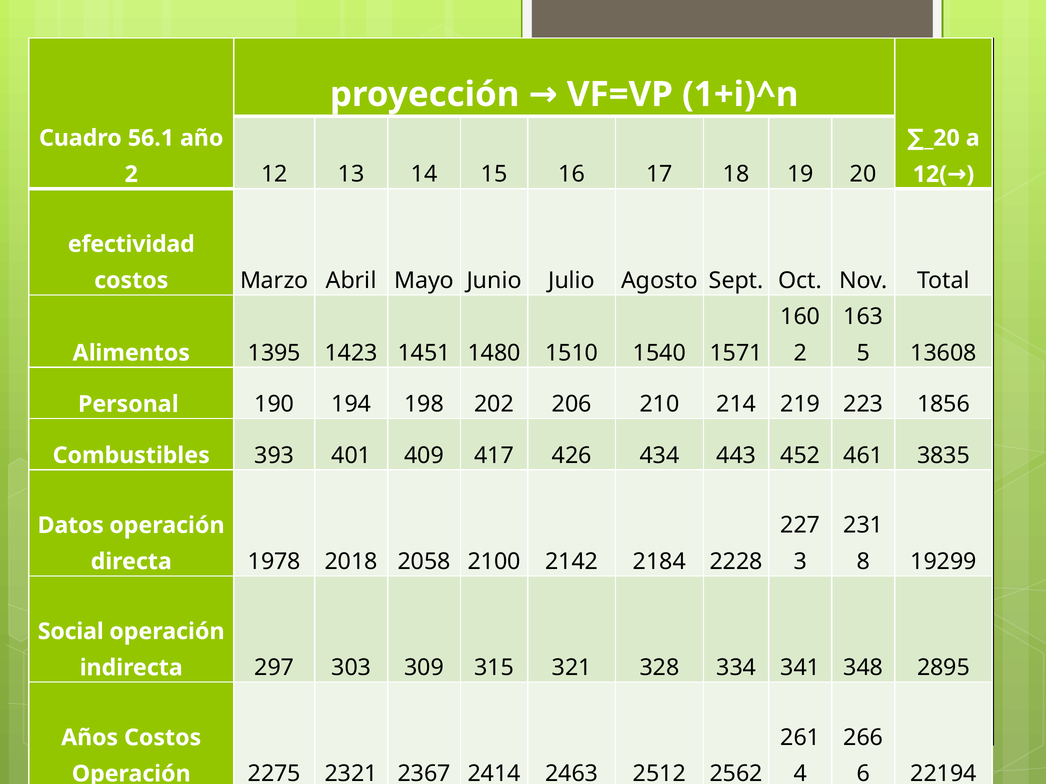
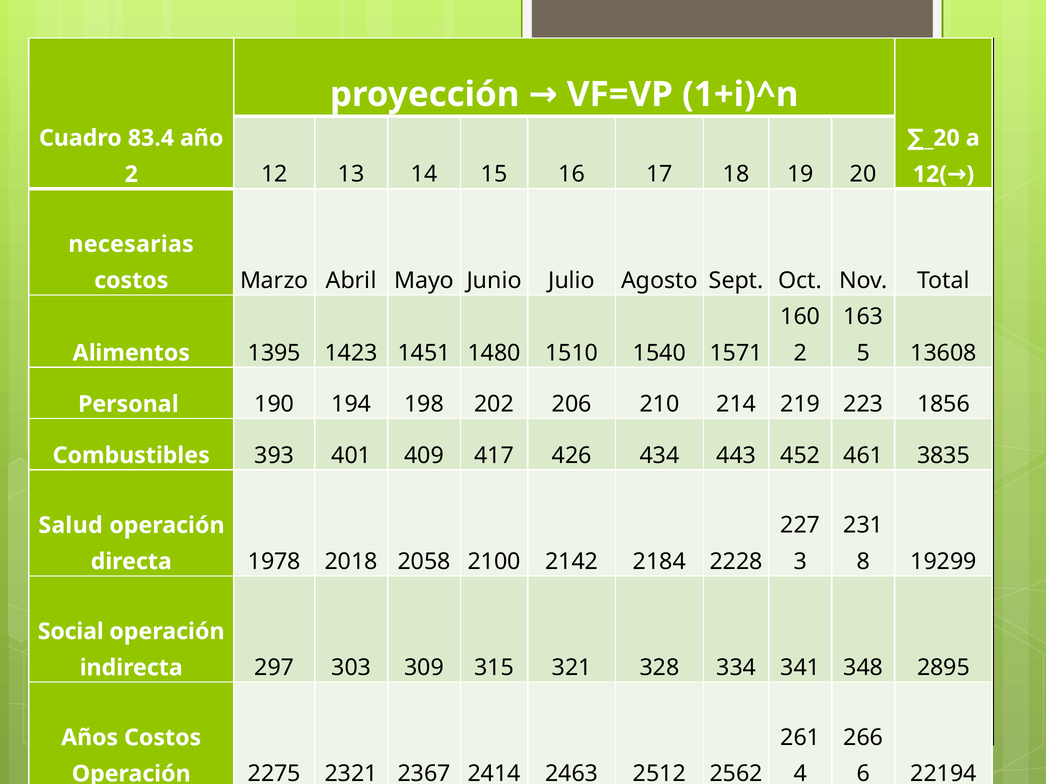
56.1: 56.1 -> 83.4 (151, 138)
efectividad: efectividad -> necesarias (131, 244)
Datos: Datos -> Salud (70, 526)
